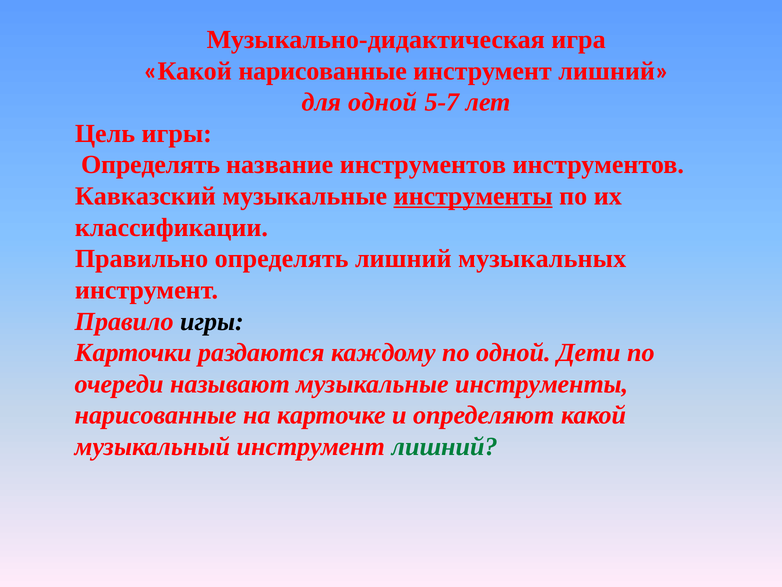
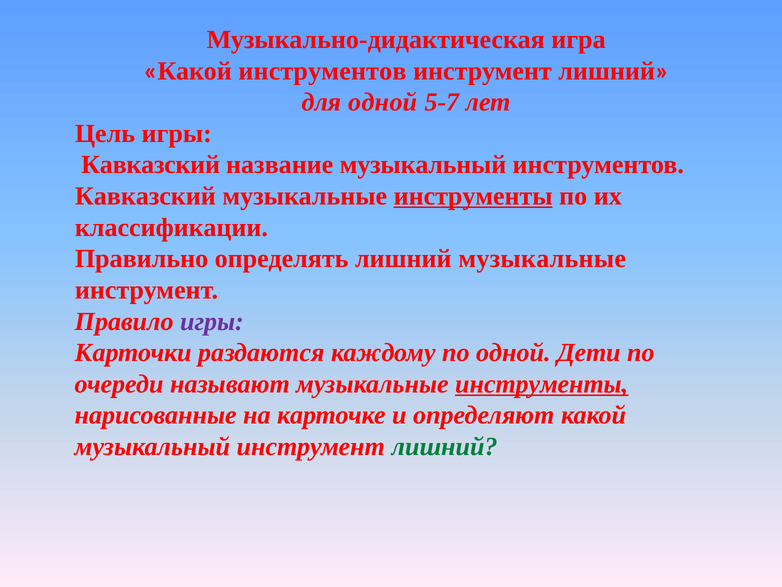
Какой нарисованные: нарисованные -> инструментов (322, 71)
Определять: Определять -> Кавказский (151, 165)
название инструментов: инструментов -> музыкальный (423, 165)
лишний музыкальных: музыкальных -> музыкальные (542, 259)
игры colour: black -> purple (212, 321)
инструменты underline: none -> present (542, 384)
